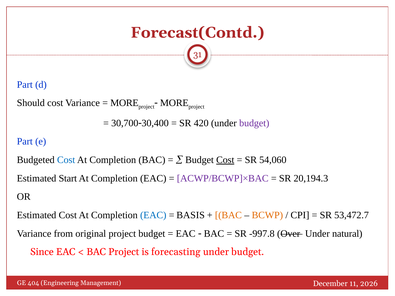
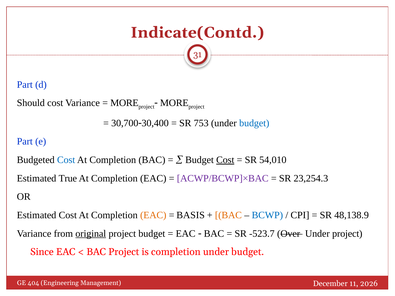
Forecast(Contd: Forecast(Contd -> Indicate(Contd (197, 33)
420: 420 -> 753 (201, 123)
budget colour: purple -> blue (254, 123)
54,060: 54,060 -> 54,010 (273, 160)
Start: Start -> True (68, 178)
20,194.3: 20,194.3 -> 23,254.3 (311, 178)
EAC colour: blue -> orange (153, 215)
BCWP colour: orange -> blue (267, 215)
53,472.7: 53,472.7 -> 48,138.9 (352, 215)
original underline: none -> present (91, 234)
-997.8: -997.8 -> -523.7 (262, 234)
Under natural: natural -> project (347, 234)
is forecasting: forecasting -> completion (176, 252)
